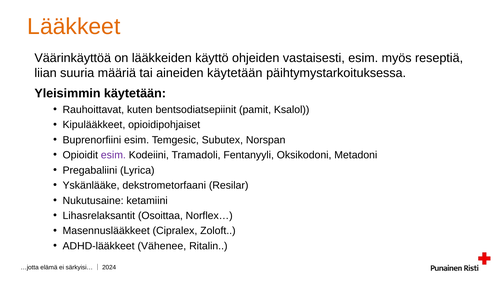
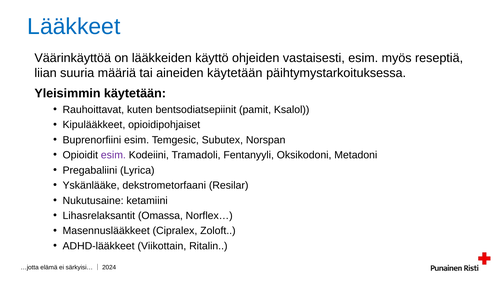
Lääkkeet colour: orange -> blue (74, 27)
Osoittaa: Osoittaa -> Omassa (160, 216)
Vähenee: Vähenee -> Viikottain (162, 246)
